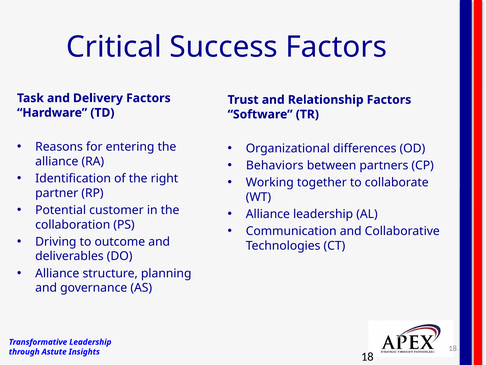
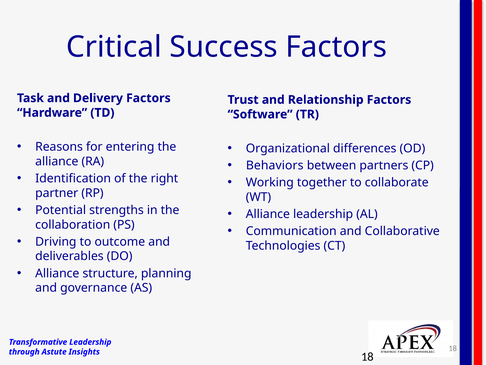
customer: customer -> strengths (117, 210)
